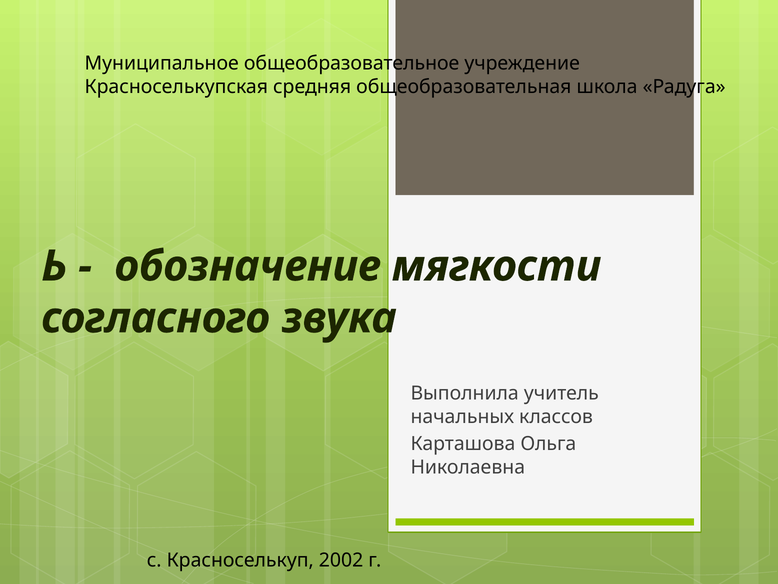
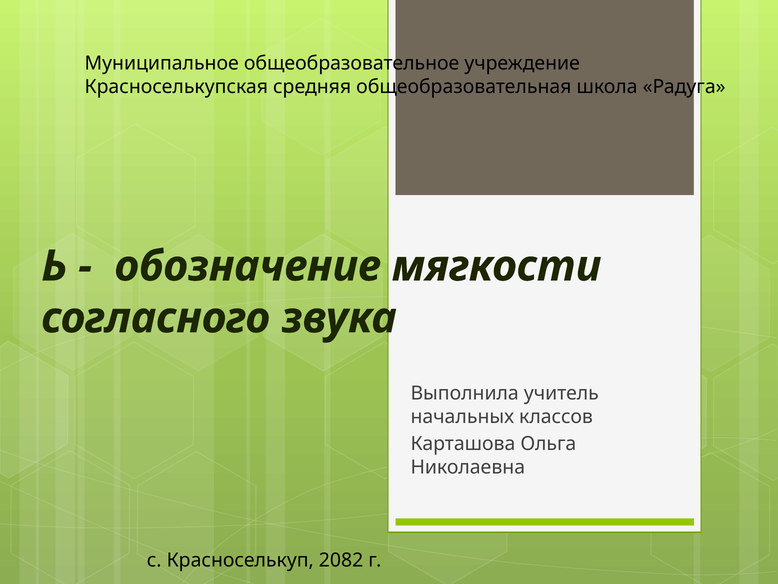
2002: 2002 -> 2082 (341, 560)
